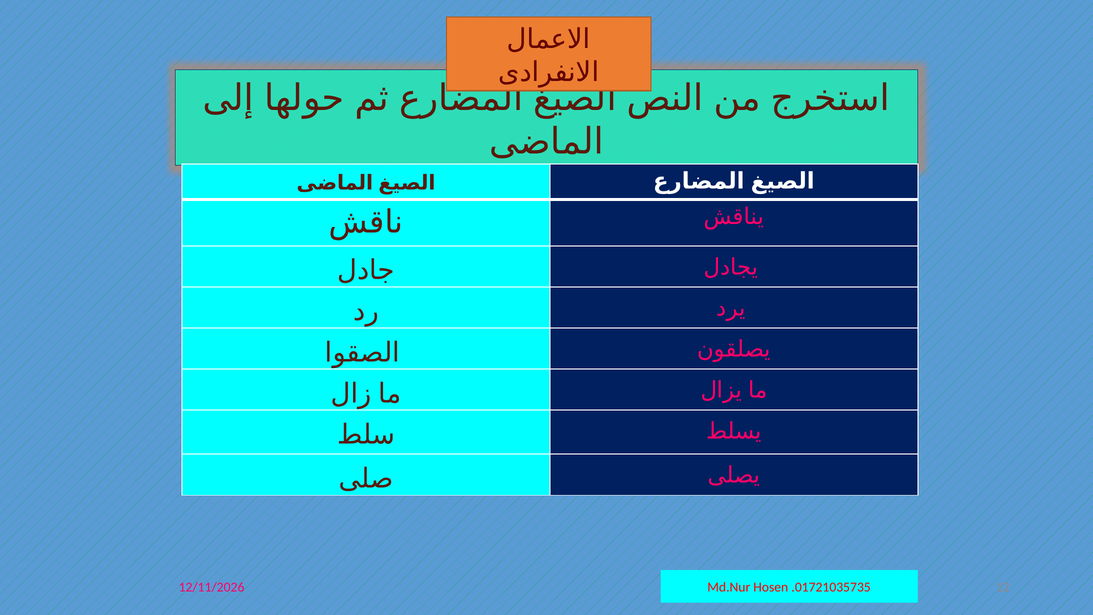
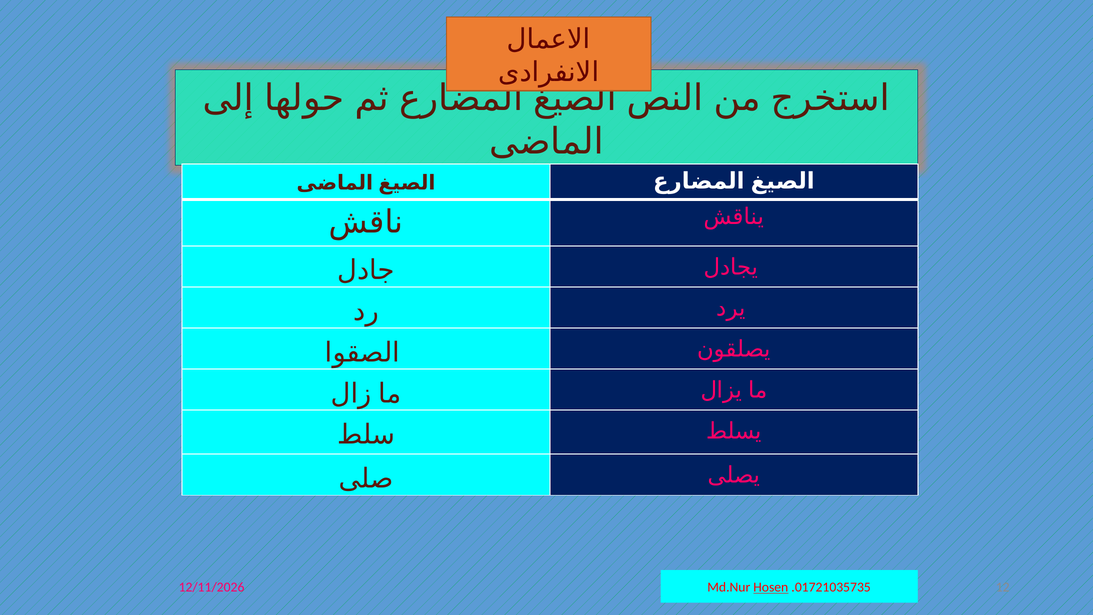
Hosen underline: none -> present (771, 587)
